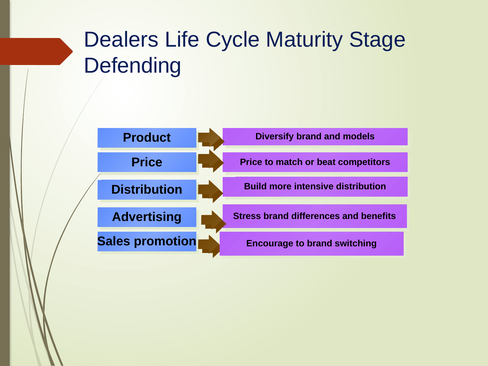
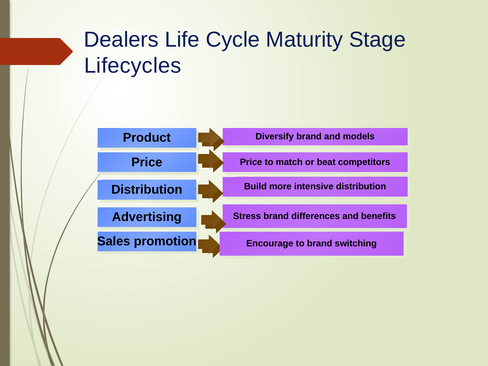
Defending: Defending -> Lifecycles (133, 66)
